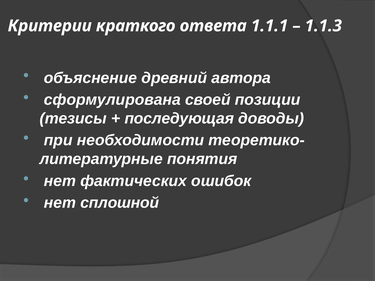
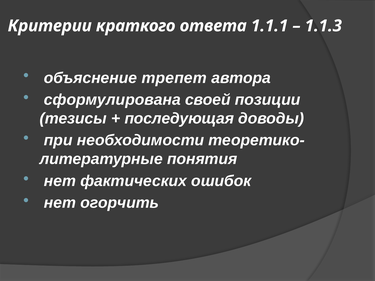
древний: древний -> трепет (174, 78)
сплошной: сплошной -> огорчить (120, 203)
